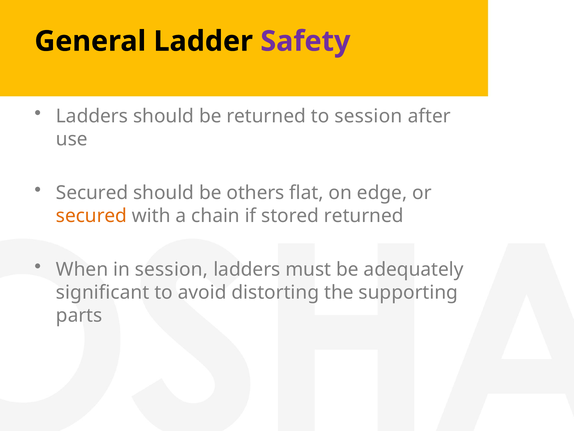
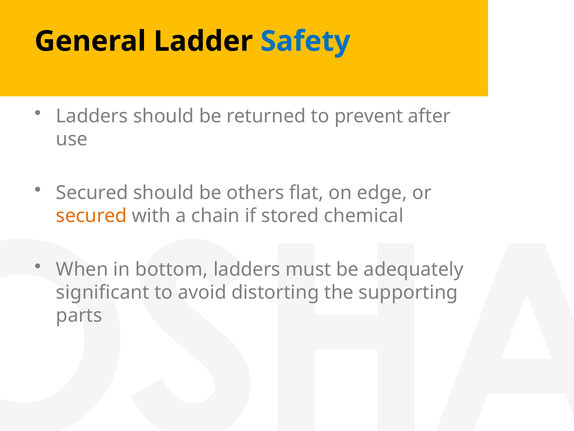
Safety colour: purple -> blue (305, 41)
to session: session -> prevent (369, 116)
stored returned: returned -> chemical (364, 216)
in session: session -> bottom (172, 269)
